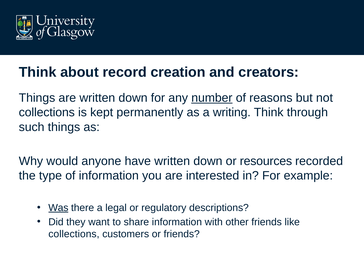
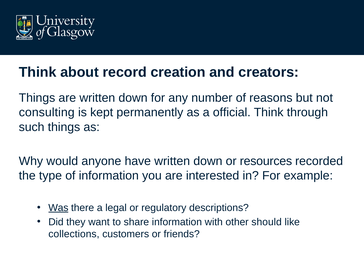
number underline: present -> none (212, 98)
collections: collections -> consulting (47, 112)
writing: writing -> official (232, 112)
other friends: friends -> should (267, 222)
